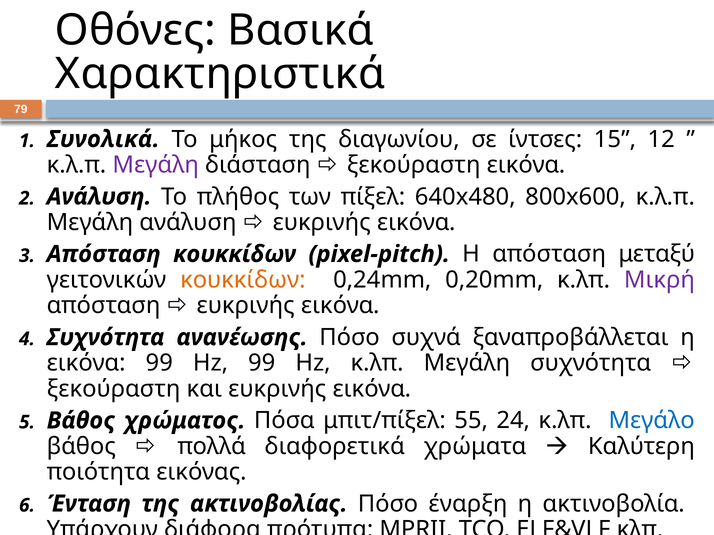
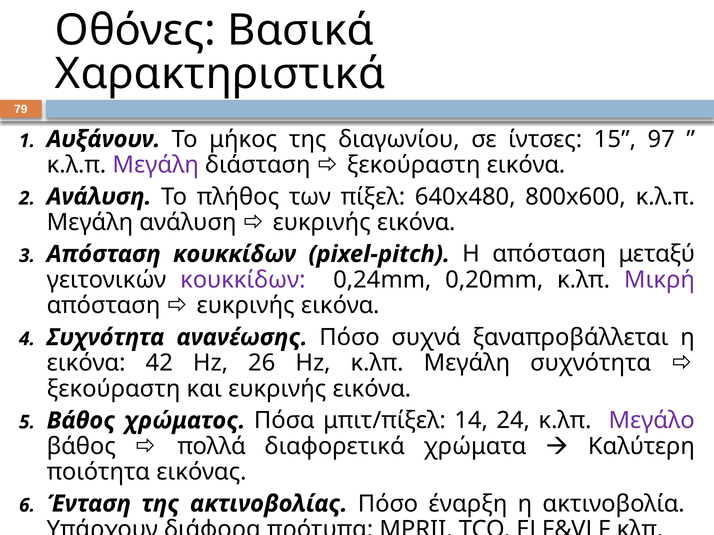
Συνολικά: Συνολικά -> Αυξάνουν (103, 139)
12: 12 -> 97 (661, 139)
κουκκίδων colour: orange -> purple (243, 280)
εικόνα 99: 99 -> 42 (159, 363)
Hz 99: 99 -> 26 (262, 363)
55: 55 -> 14 (471, 421)
Μεγάλο colour: blue -> purple (652, 421)
